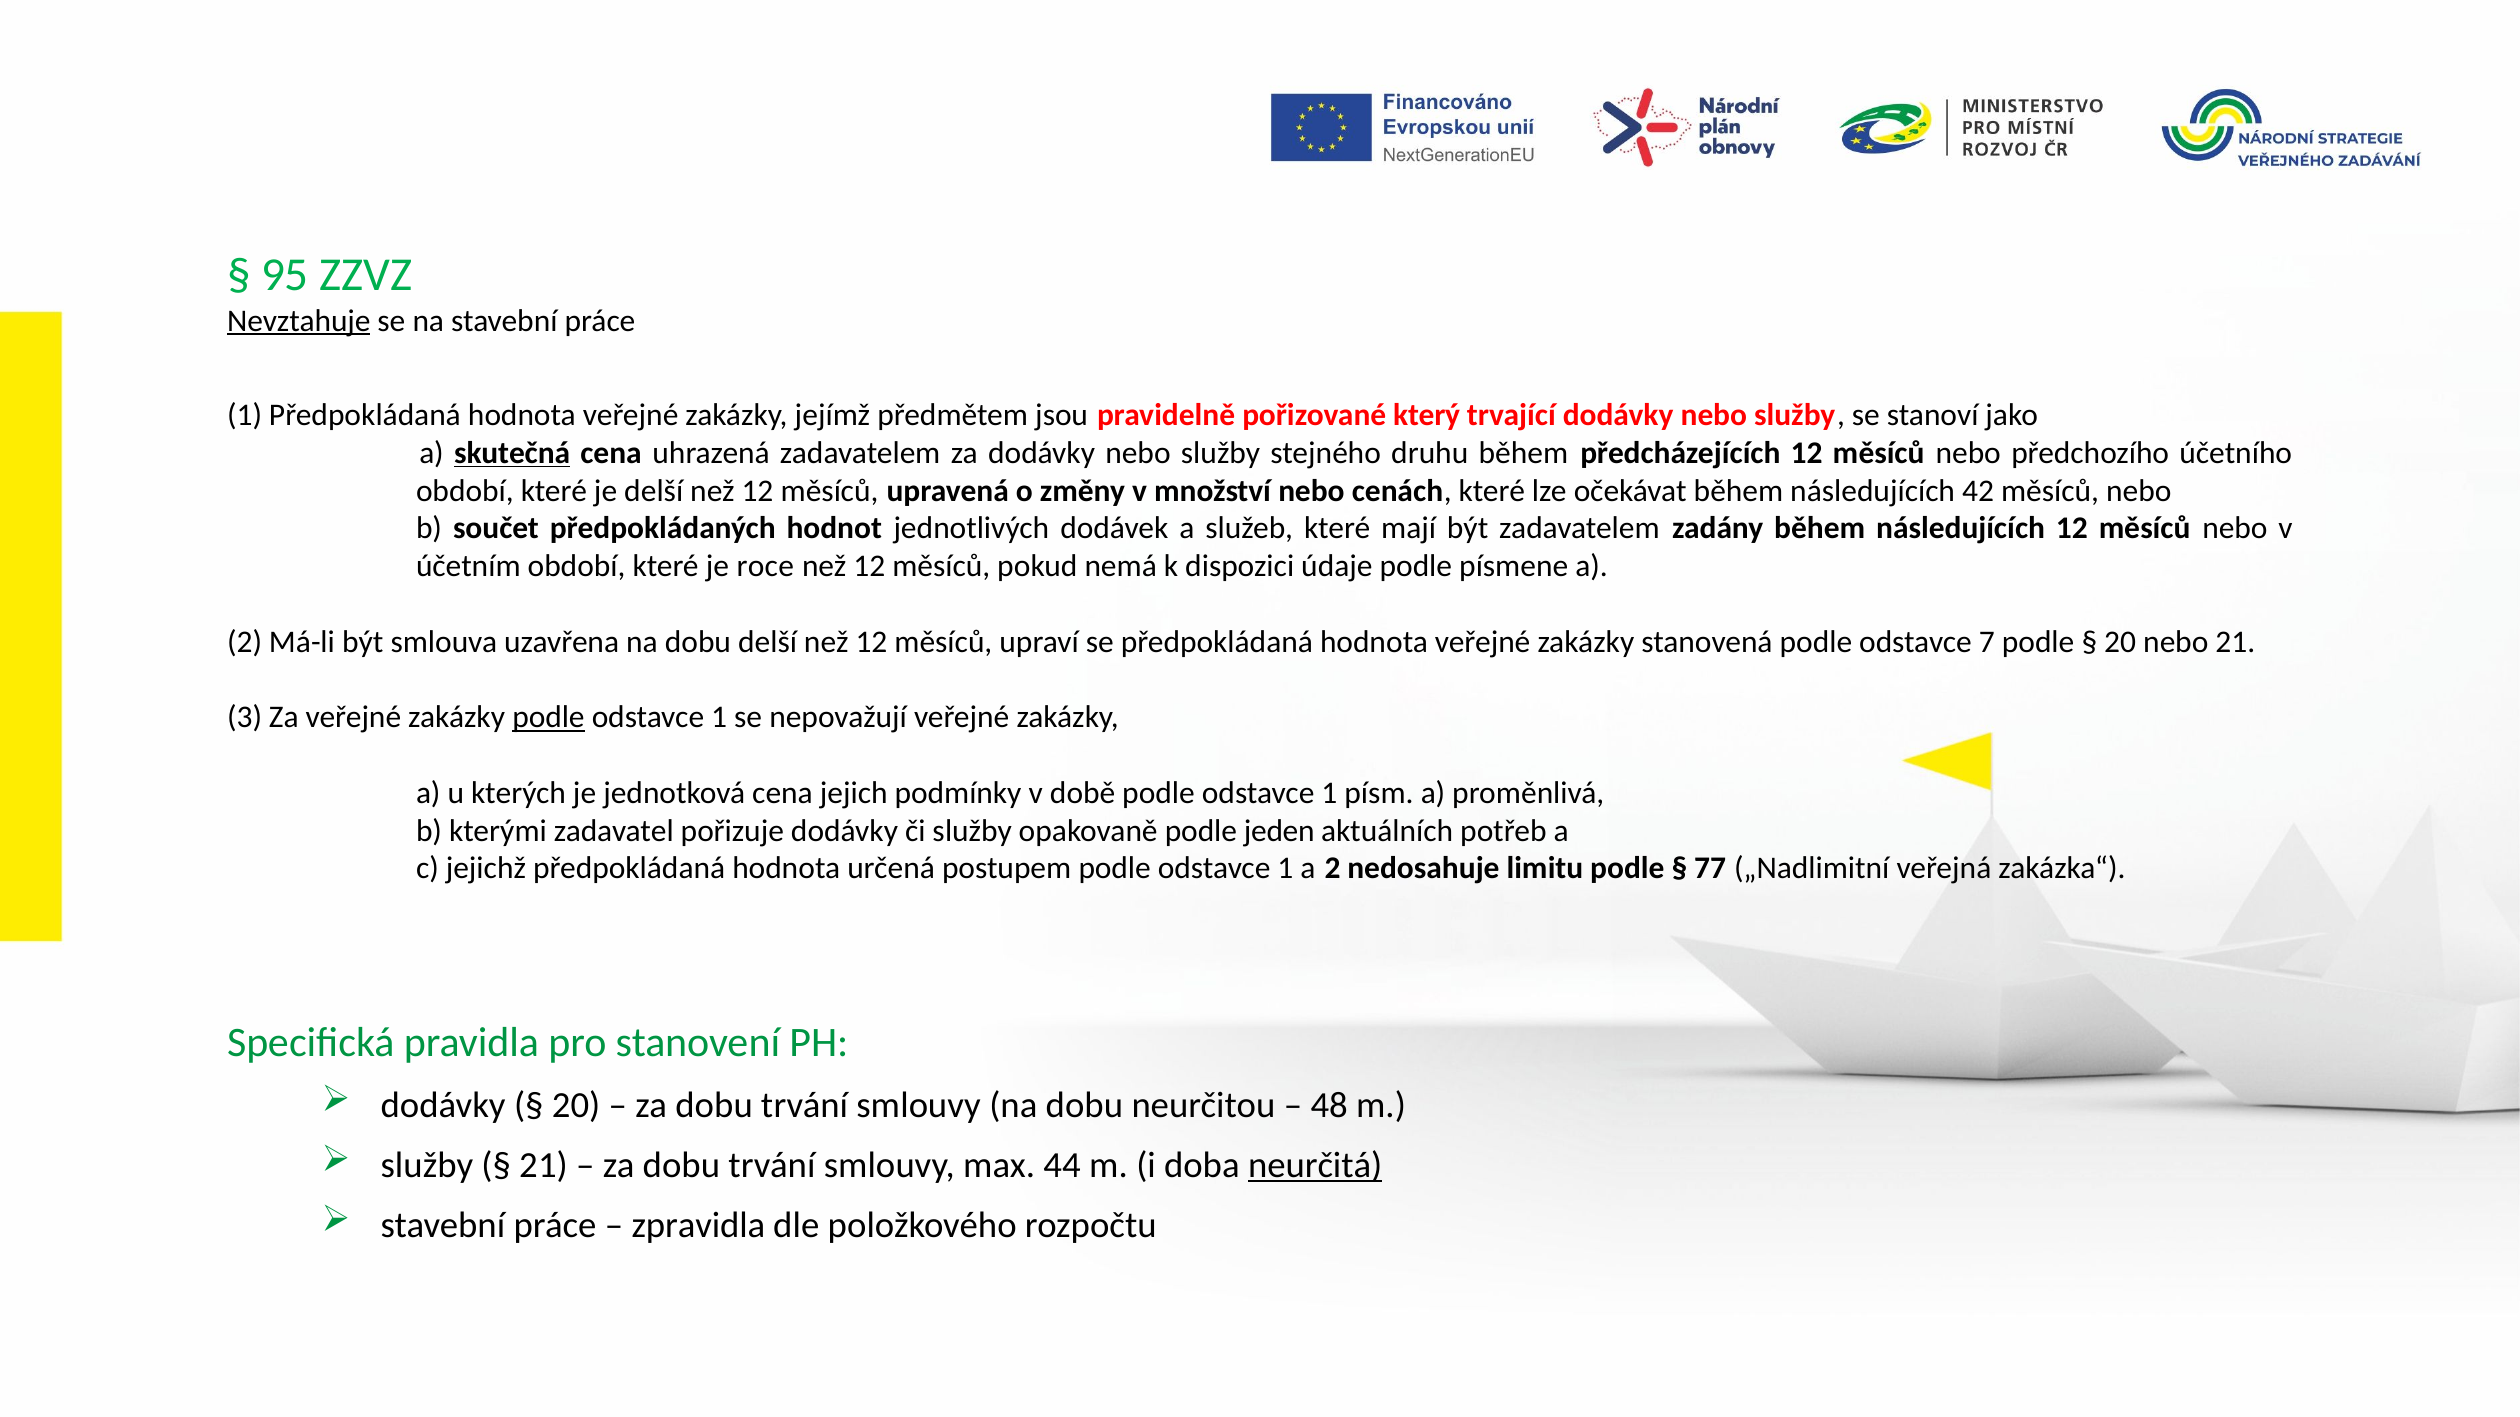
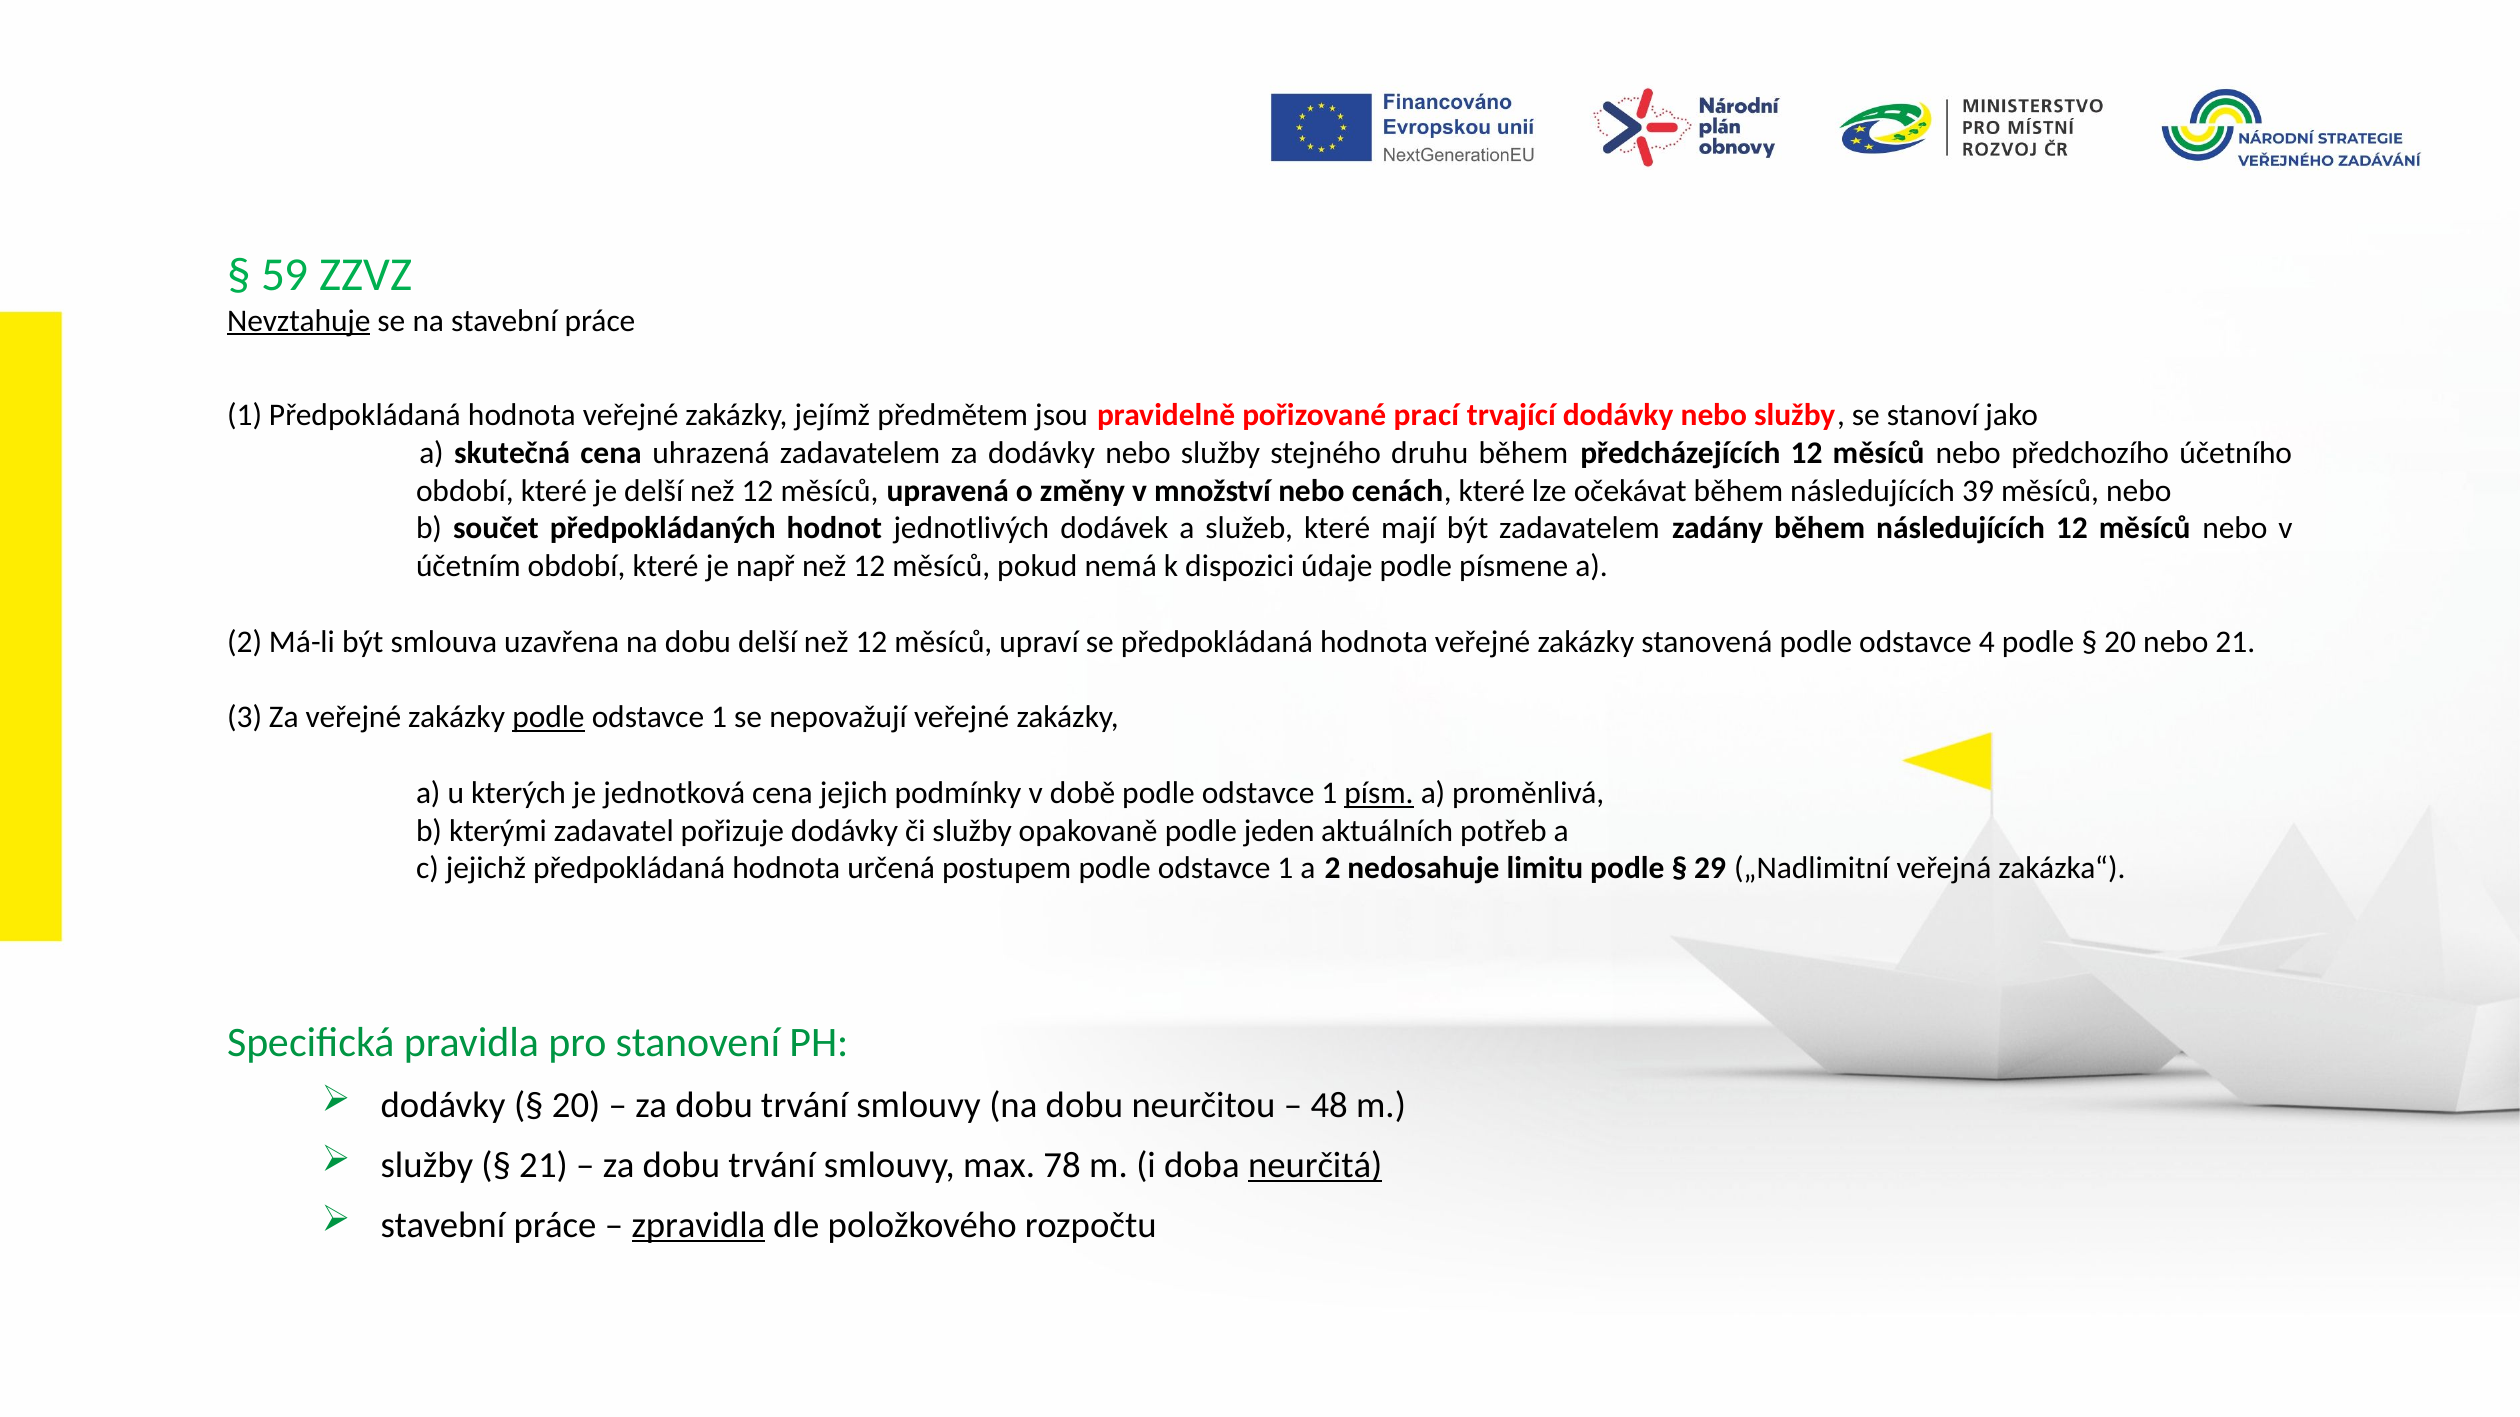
95: 95 -> 59 (285, 275)
který: který -> prací (1426, 415)
skutečná underline: present -> none (512, 453)
42: 42 -> 39 (1978, 491)
roce: roce -> např (765, 567)
7: 7 -> 4 (1987, 642)
písm underline: none -> present (1379, 793)
77: 77 -> 29 (1710, 869)
44: 44 -> 78 (1062, 1165)
zpravidla underline: none -> present (698, 1225)
